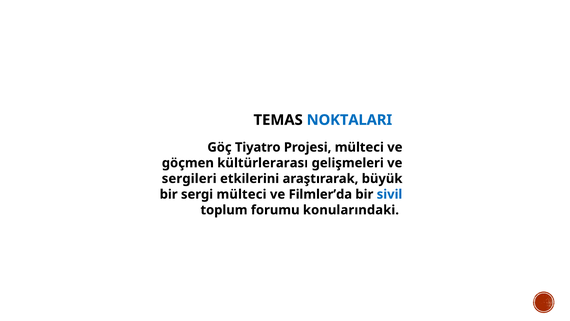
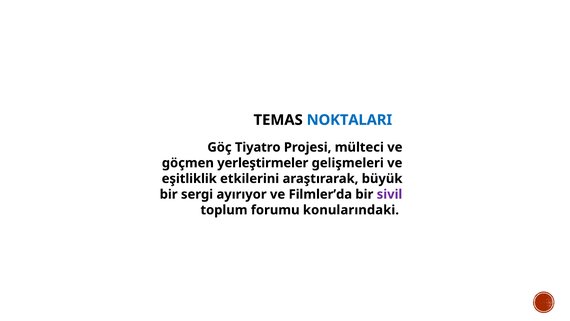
kültürlerarası: kültürlerarası -> yerleştirmeler (263, 163)
sergileri: sergileri -> eşitliklik (189, 178)
sergi mülteci: mülteci -> ayırıyor (242, 194)
sivil colour: blue -> purple (390, 194)
